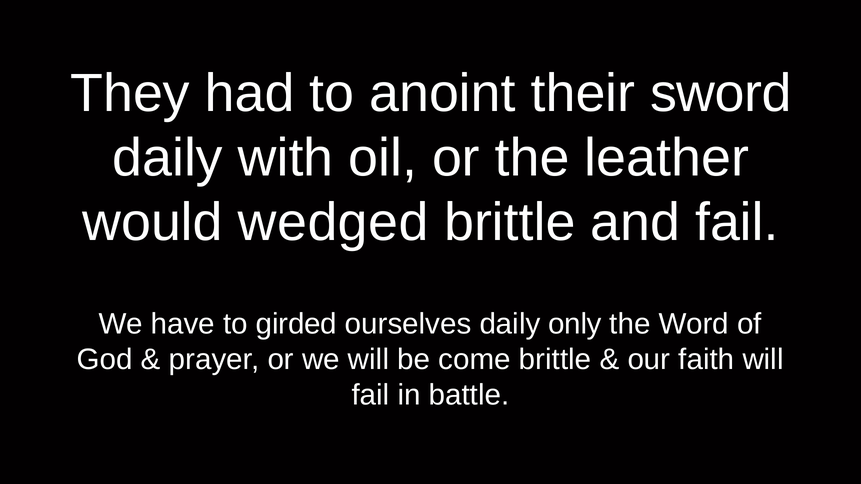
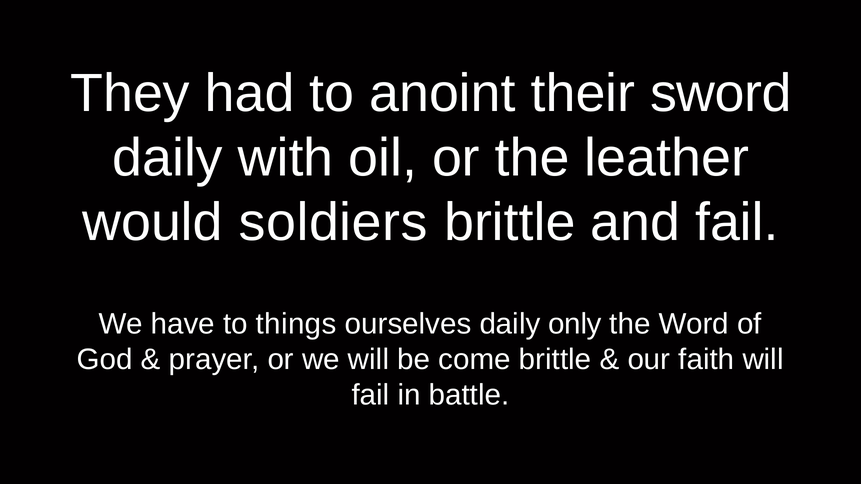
wedged: wedged -> soldiers (333, 223)
girded: girded -> things (296, 324)
